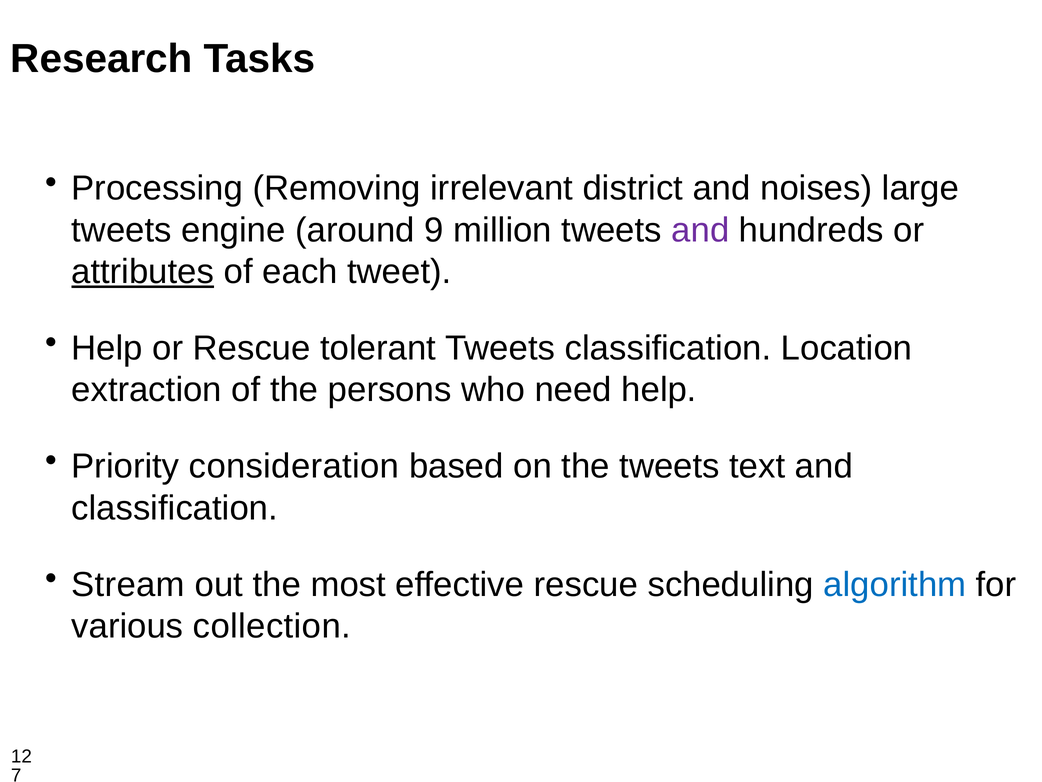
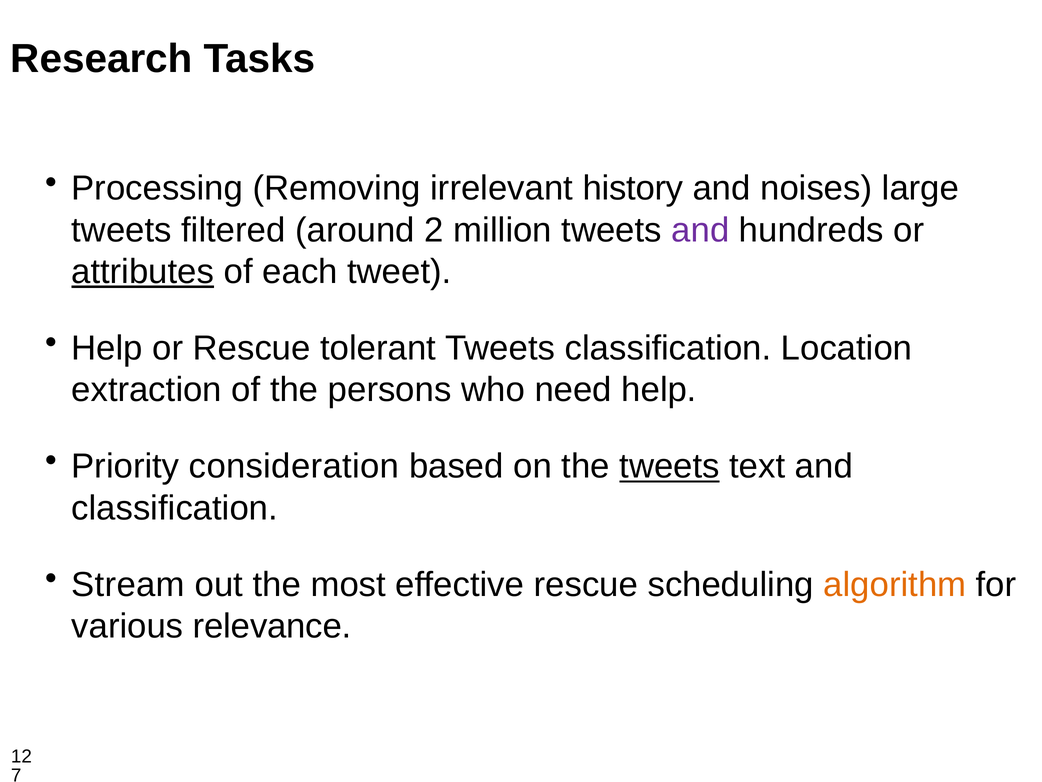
district: district -> history (633, 188)
engine: engine -> filtered (233, 230)
9: 9 -> 2 (434, 230)
tweets underline: none -> present (670, 466)
algorithm colour: blue -> orange (895, 584)
collection: collection -> relevance (272, 626)
